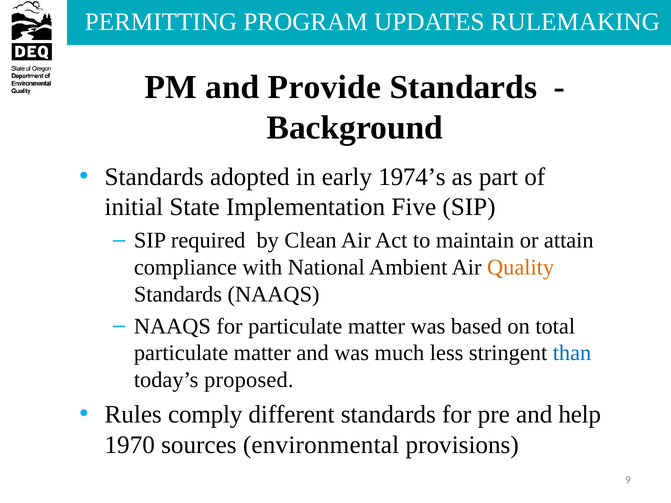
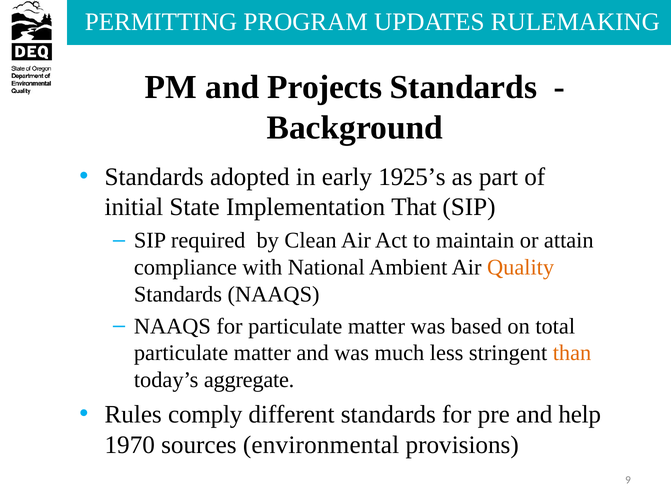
Provide: Provide -> Projects (325, 87)
1974’s: 1974’s -> 1925’s (412, 177)
Five: Five -> That (414, 207)
than colour: blue -> orange (572, 353)
proposed: proposed -> aggregate (249, 380)
